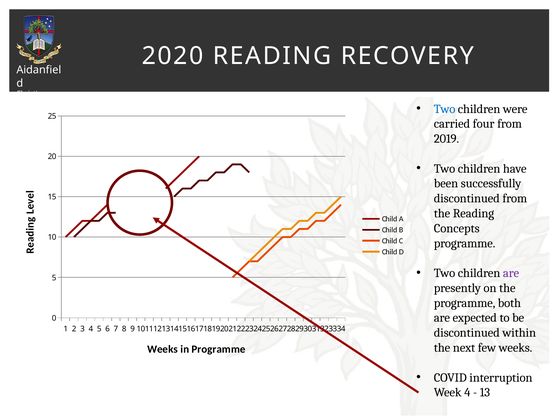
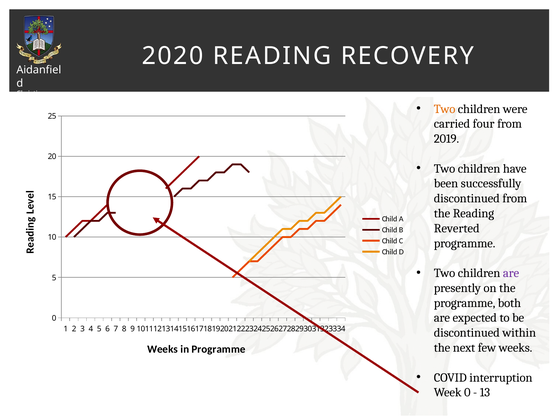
Two colour: blue -> orange (445, 109)
Concepts: Concepts -> Reverted (457, 228)
Week 4: 4 -> 0 (467, 393)
